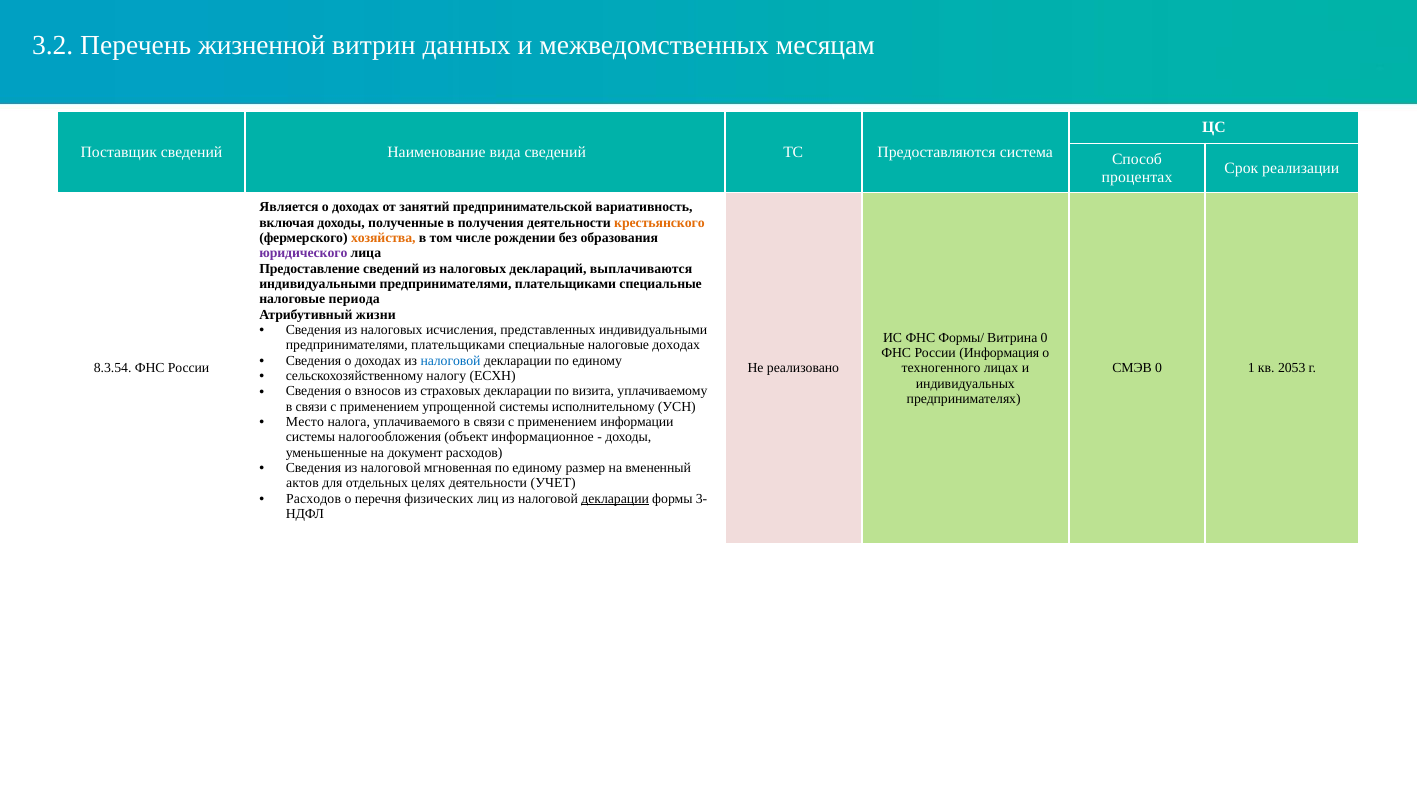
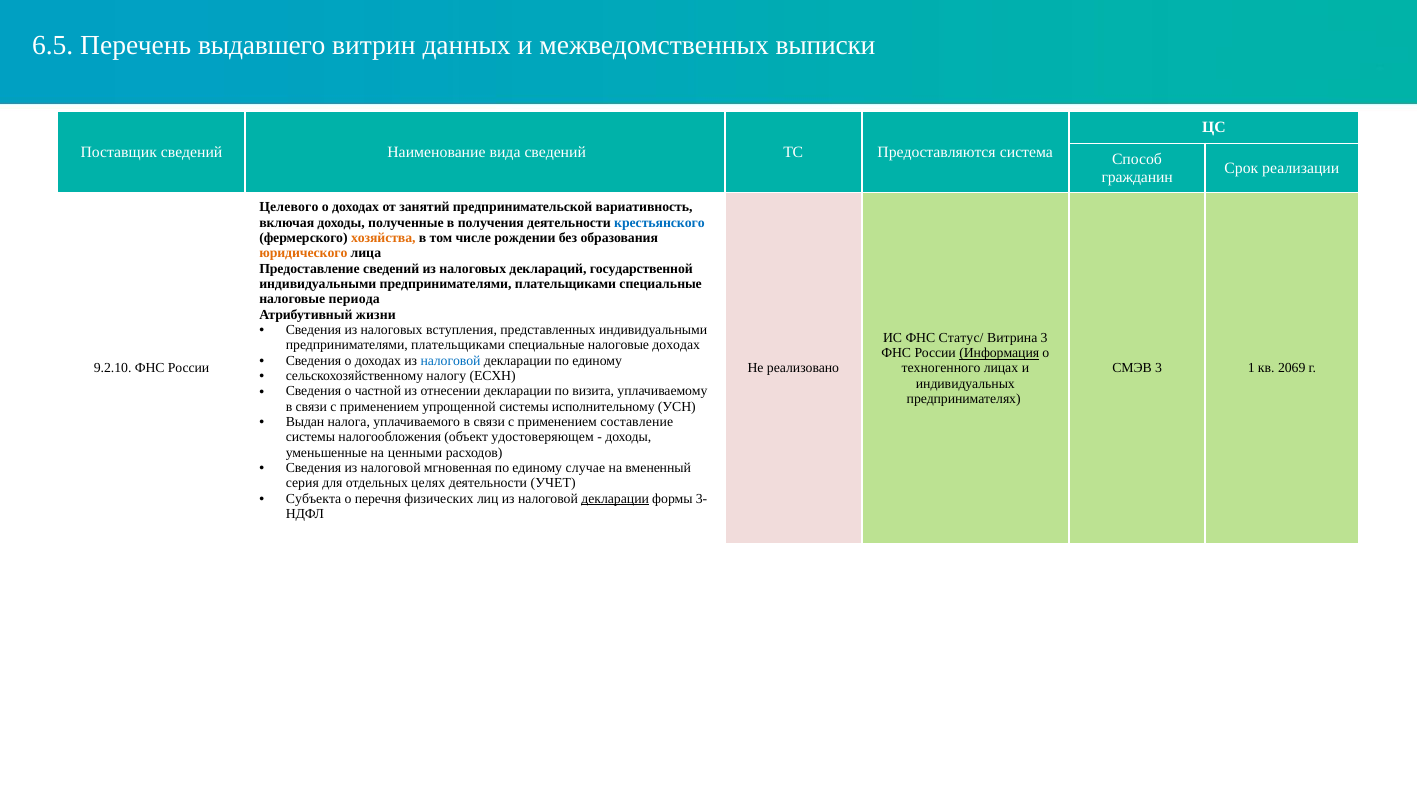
3.2: 3.2 -> 6.5 (53, 45)
жизненной: жизненной -> выдавшего (262, 45)
месяцам: месяцам -> выписки (826, 45)
процентах: процентах -> гражданин (1137, 177)
Является: Является -> Целевого (289, 207)
крестьянского colour: orange -> blue (660, 223)
юридического colour: purple -> orange (303, 253)
выплачиваются: выплачиваются -> государственной (641, 269)
исчисления: исчисления -> вступления (462, 330)
Формы/: Формы/ -> Статус/ (961, 338)
Витрина 0: 0 -> 3 (1044, 338)
Информация underline: none -> present (999, 353)
8.3.54: 8.3.54 -> 9.2.10 (113, 368)
СМЭВ 0: 0 -> 3 (1159, 368)
2053: 2053 -> 2069 (1292, 368)
взносов: взносов -> частной (378, 391)
страховых: страховых -> отнесении (451, 391)
Место: Место -> Выдан (305, 422)
информации: информации -> составление (637, 422)
информационное: информационное -> удостоверяющем (543, 437)
документ: документ -> ценными (415, 453)
размер: размер -> случае (585, 468)
актов: актов -> серия (302, 483)
Расходов: Расходов -> Субъекта (314, 499)
